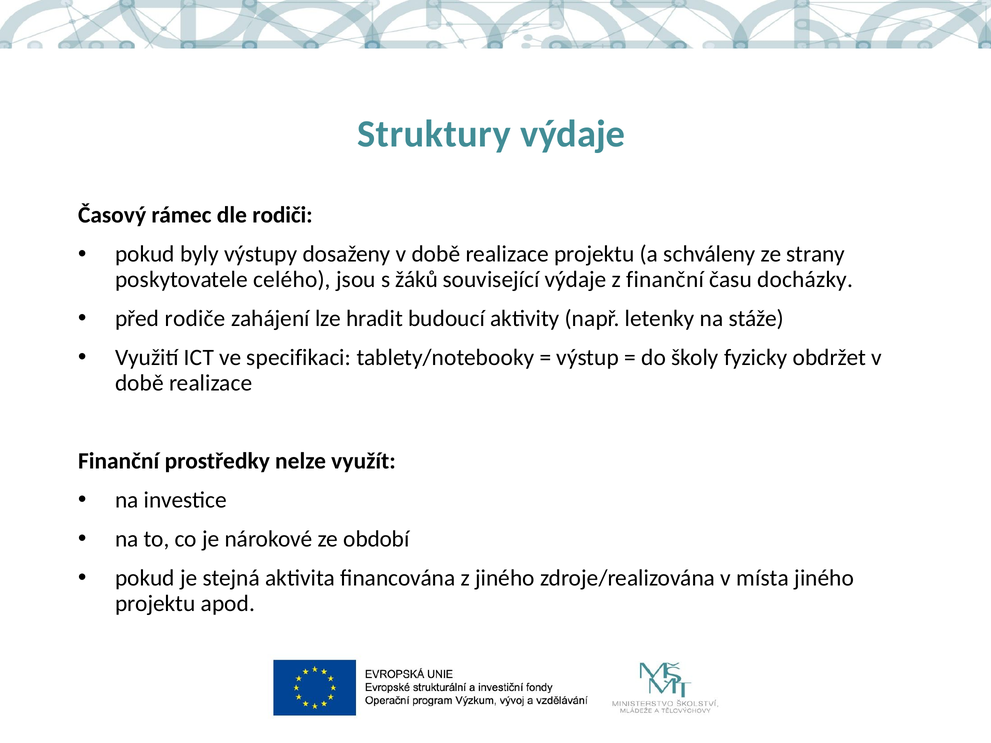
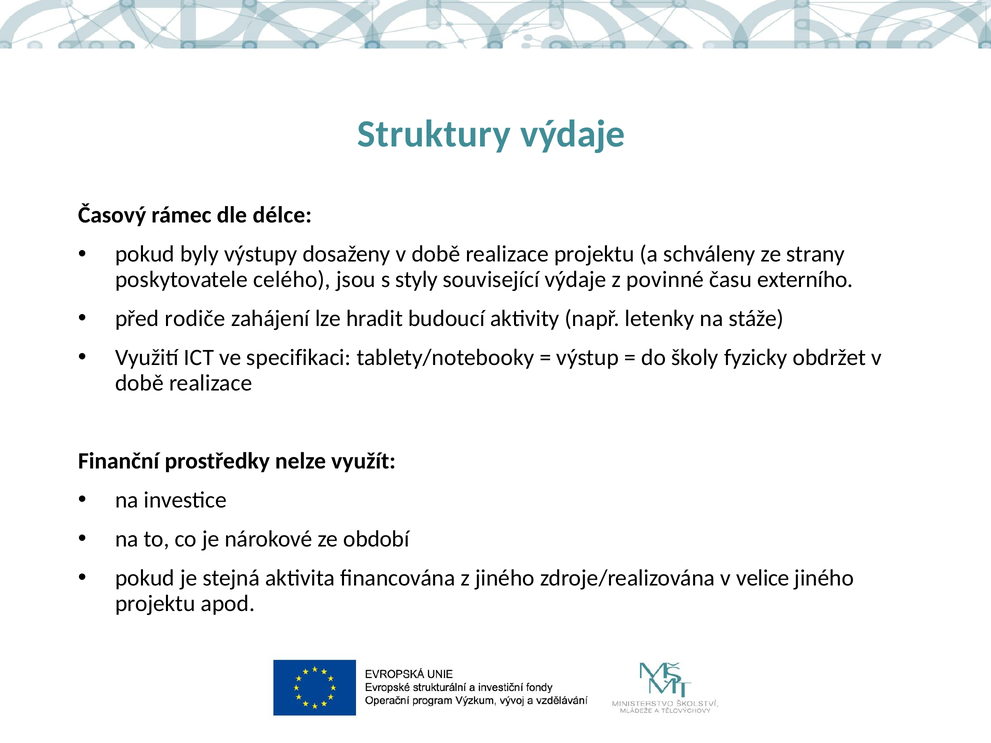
rodiči: rodiči -> délce (282, 215)
žáků: žáků -> styly (417, 280)
z finanční: finanční -> povinné (665, 280)
docházky: docházky -> externího (805, 280)
místa: místa -> velice (763, 578)
